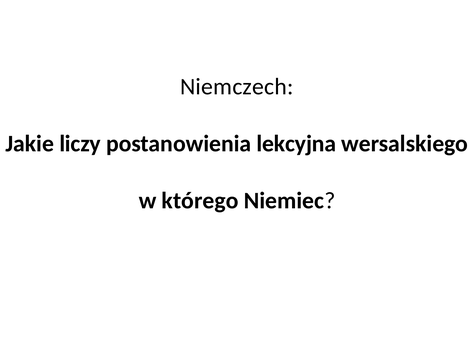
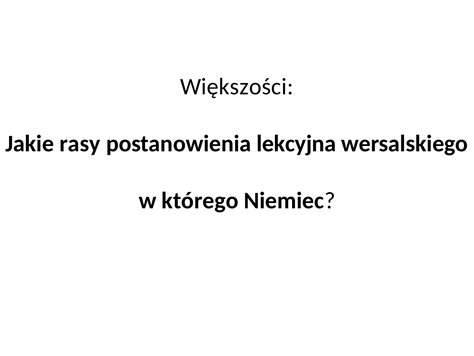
Niemczech: Niemczech -> Większości (237, 87)
liczy: liczy -> rasy (80, 144)
